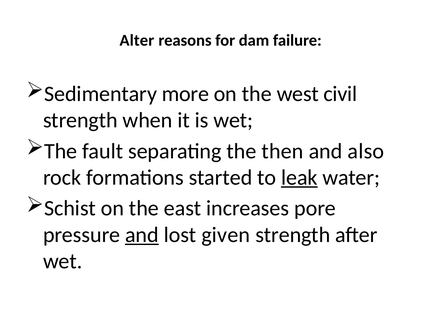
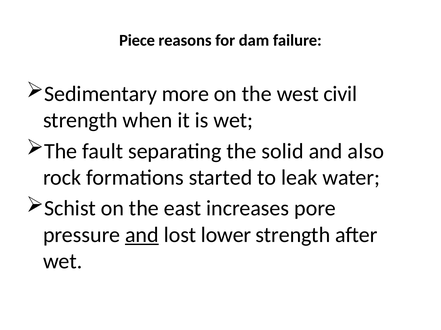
Alter: Alter -> Piece (137, 40)
then: then -> solid (283, 151)
leak underline: present -> none (299, 178)
given: given -> lower (226, 235)
